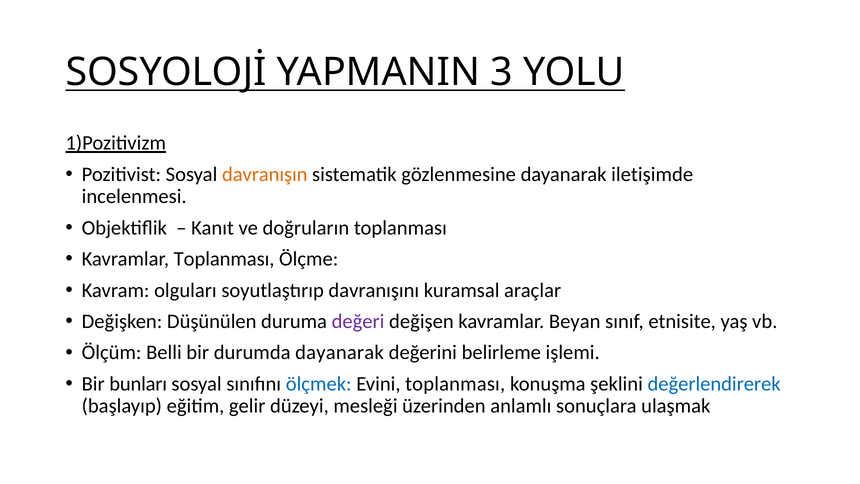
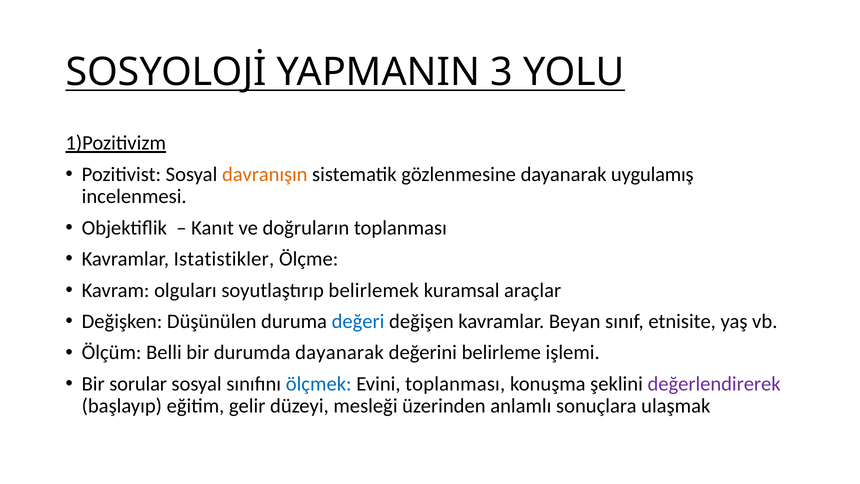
iletişimde: iletişimde -> uygulamış (652, 174)
Kavramlar Toplanması: Toplanması -> Istatistikler (224, 259)
davranışını: davranışını -> belirlemek (374, 290)
değeri colour: purple -> blue (358, 321)
bunları: bunları -> sorular (138, 384)
değerlendirerek colour: blue -> purple (714, 384)
